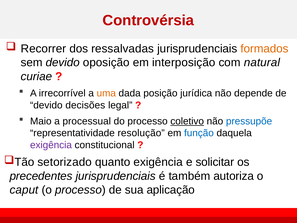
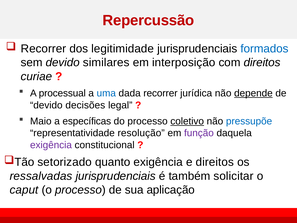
Controvérsia: Controvérsia -> Repercussão (148, 20)
ressalvadas: ressalvadas -> legitimidade (123, 49)
formados colour: orange -> blue (265, 49)
oposição: oposição -> similares (106, 62)
com natural: natural -> direitos (262, 62)
irrecorrível: irrecorrível -> processual (62, 93)
uma colour: orange -> blue (106, 93)
dada posição: posição -> recorrer (160, 93)
depende underline: none -> present (253, 93)
processual: processual -> específicas (87, 121)
função colour: blue -> purple (199, 133)
e solicitar: solicitar -> direitos (215, 162)
precedentes: precedentes -> ressalvadas (41, 176)
autoriza: autoriza -> solicitar (234, 176)
